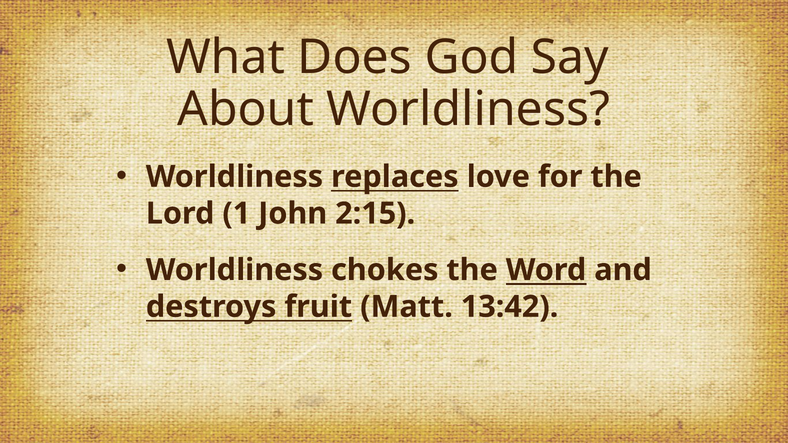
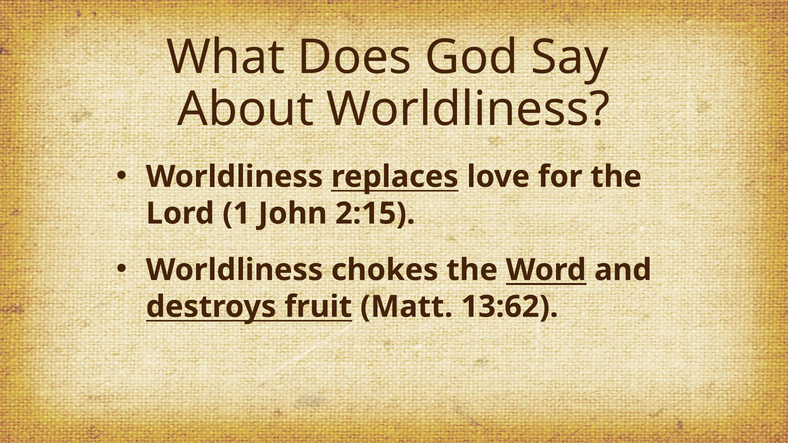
13:42: 13:42 -> 13:62 (510, 307)
